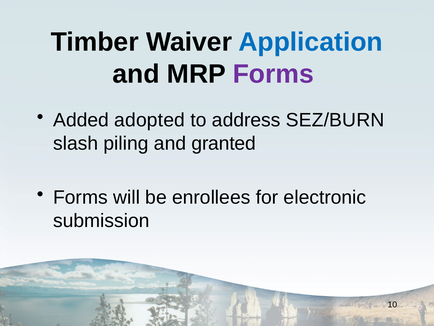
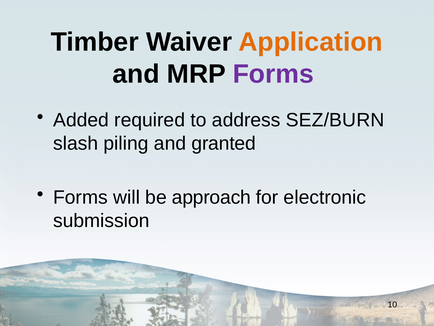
Application colour: blue -> orange (311, 42)
adopted: adopted -> required (150, 120)
enrollees: enrollees -> approach (211, 197)
